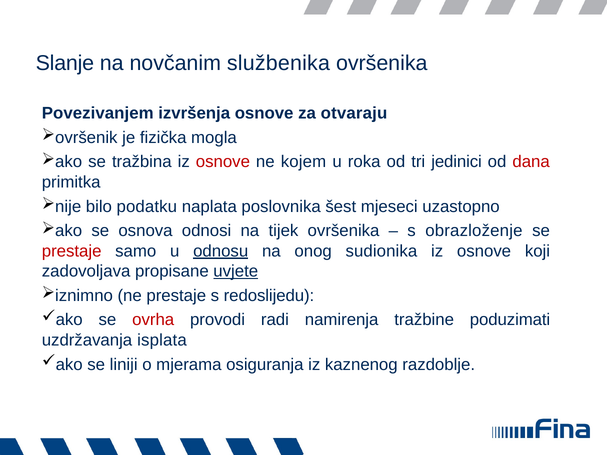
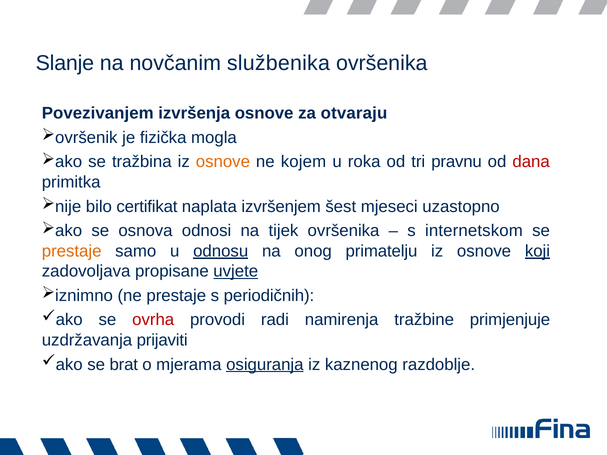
osnove colour: red -> orange (223, 162)
jedinici: jedinici -> pravnu (457, 162)
podatku: podatku -> certifikat (147, 207)
poslovnika: poslovnika -> izvršenjem (281, 207)
obrazloženje: obrazloženje -> internetskom (474, 231)
prestaje colour: red -> orange (72, 251)
sudionika: sudionika -> primatelju (382, 251)
koji underline: none -> present (537, 251)
redoslijedu: redoslijedu -> periodičnih (269, 296)
poduzimati: poduzimati -> primjenjuje (510, 320)
isplata: isplata -> prijaviti (162, 340)
liniji: liniji -> brat (124, 365)
osiguranja underline: none -> present (265, 365)
